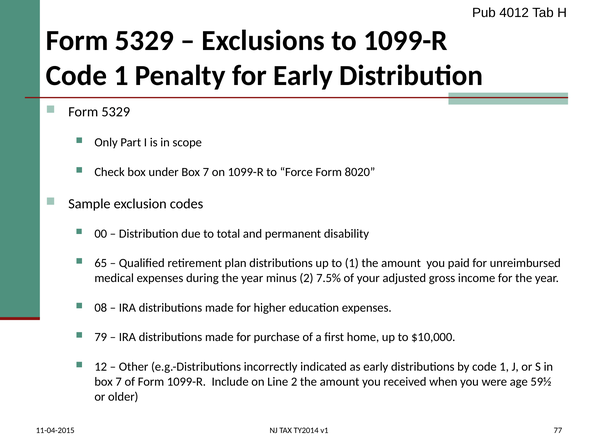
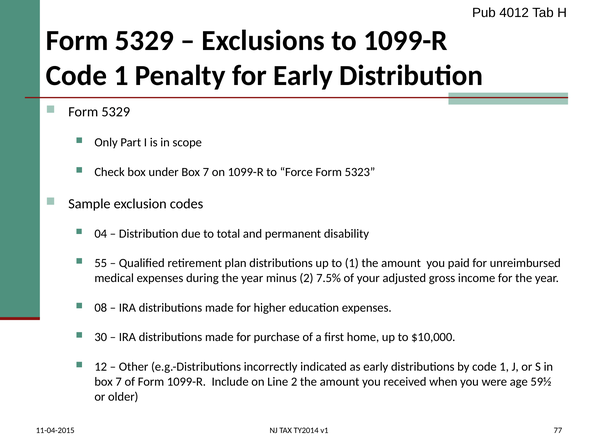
8020: 8020 -> 5323 (360, 172)
00: 00 -> 04 (101, 234)
65: 65 -> 55 (101, 264)
79: 79 -> 30 (101, 338)
